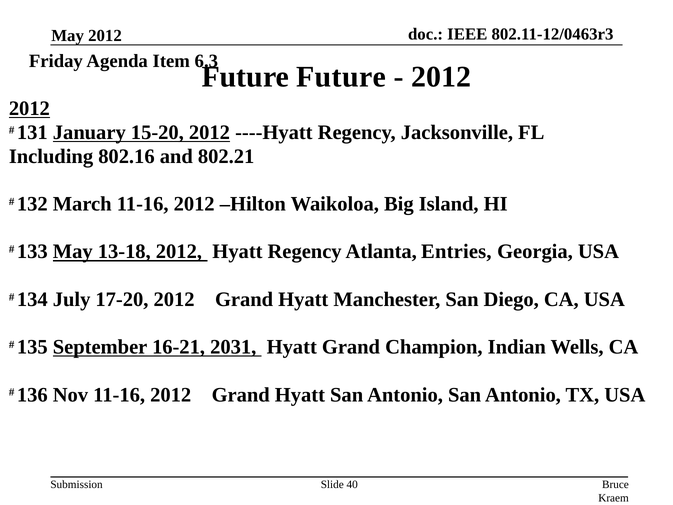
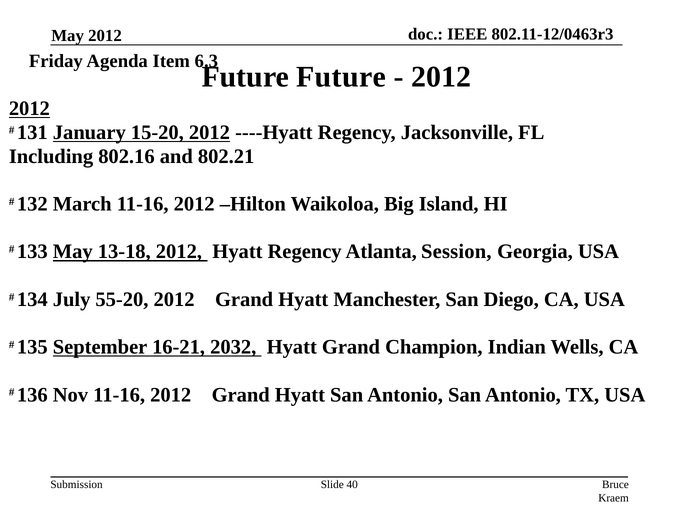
Entries: Entries -> Session (456, 251)
17-20: 17-20 -> 55-20 (122, 299)
2031: 2031 -> 2032 (233, 347)
